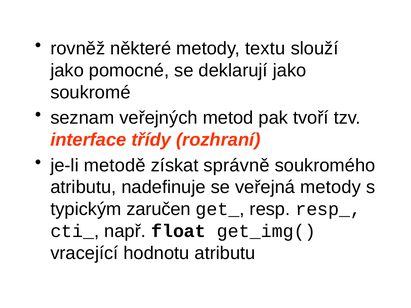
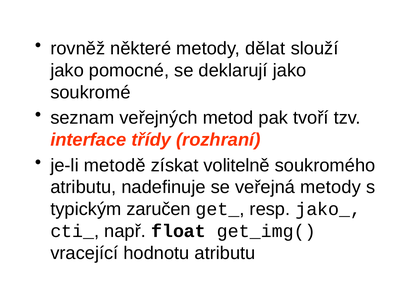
textu: textu -> dělat (265, 49)
správně: správně -> volitelně (237, 165)
resp_: resp_ -> jako_ (328, 209)
